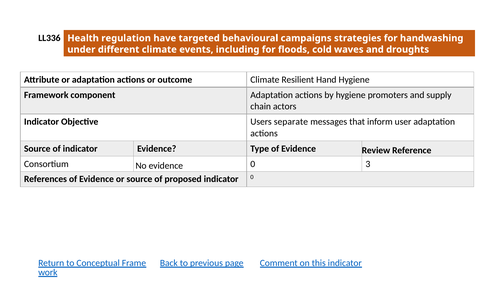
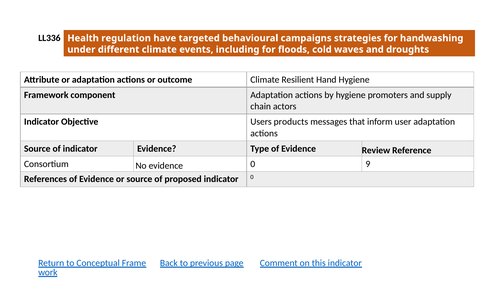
separate: separate -> products (291, 122)
3: 3 -> 9 (368, 164)
